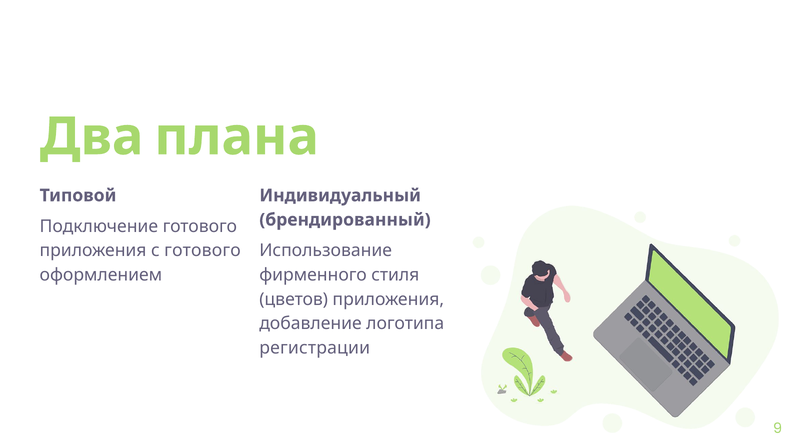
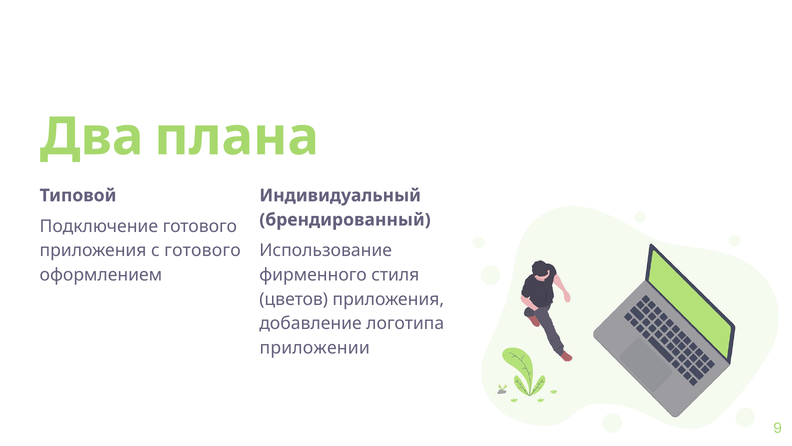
регистрации: регистрации -> приложении (315, 347)
